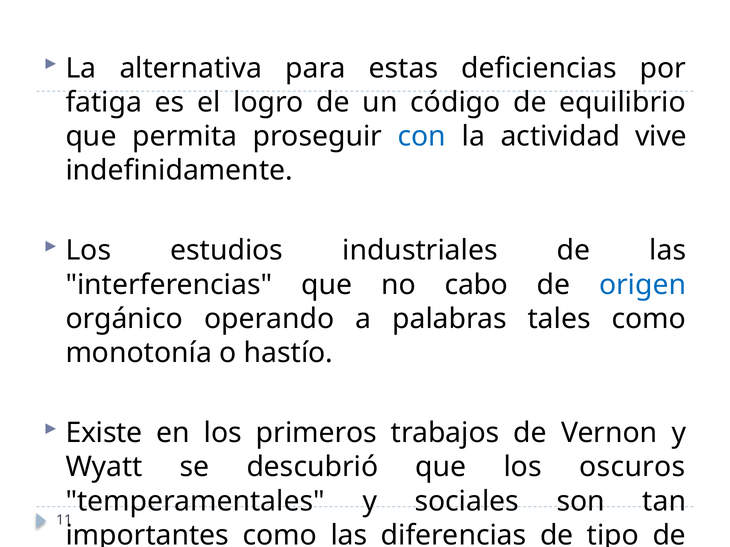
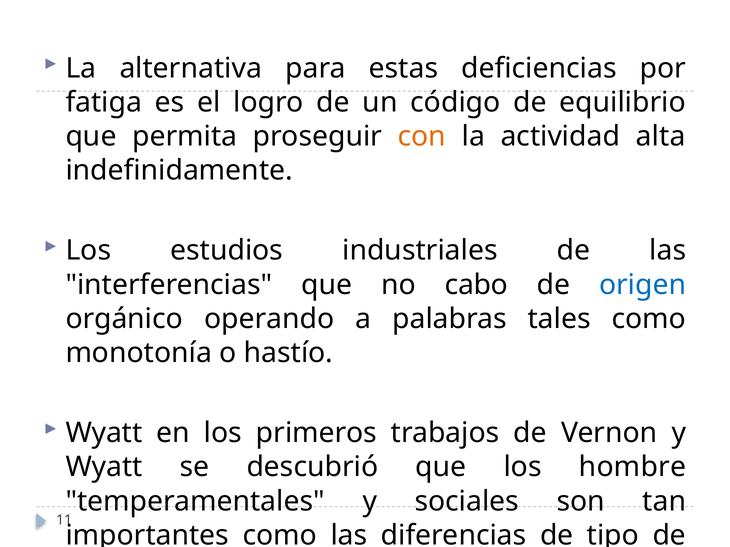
con colour: blue -> orange (422, 136)
vive: vive -> alta (661, 136)
Existe: Existe -> Wyatt (104, 433)
oscuros: oscuros -> hombre (632, 468)
